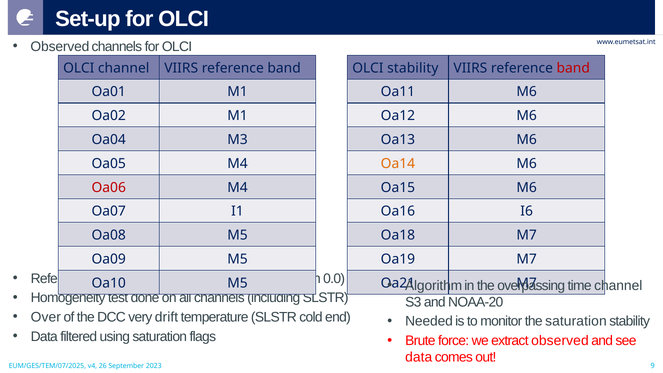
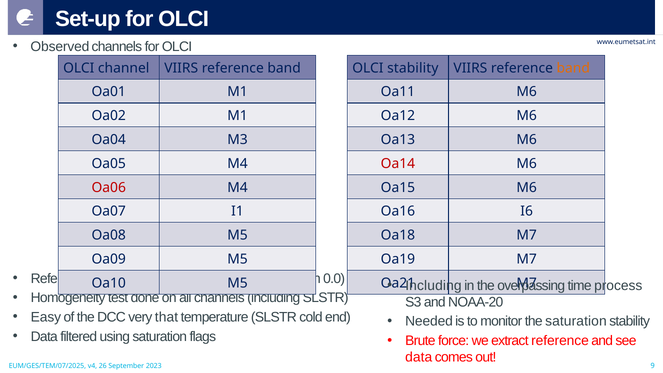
band colour: red -> orange (573, 68)
Oa14 colour: orange -> red (398, 164)
Algorithm: Algorithm -> Including (433, 285)
time channel: channel -> process (618, 285)
Over: Over -> Easy (46, 317)
drift: drift -> that (167, 317)
extract observed: observed -> reference (560, 341)
